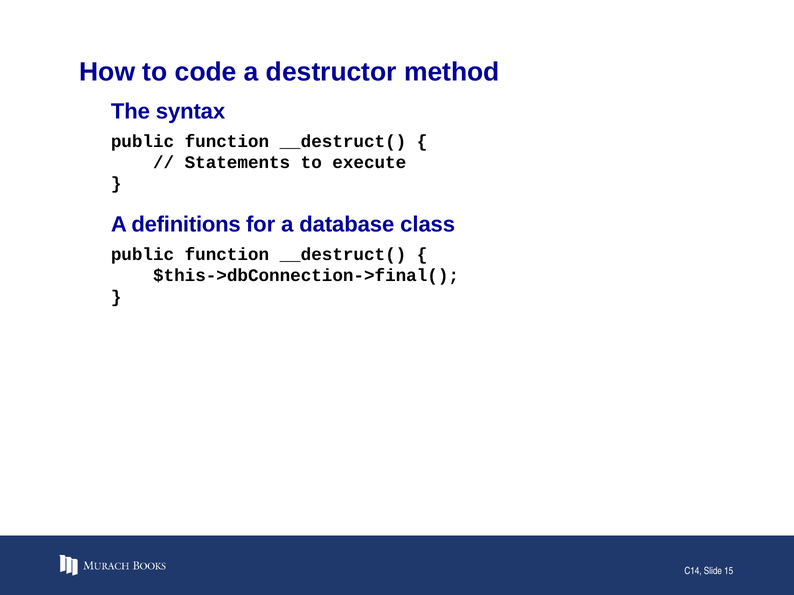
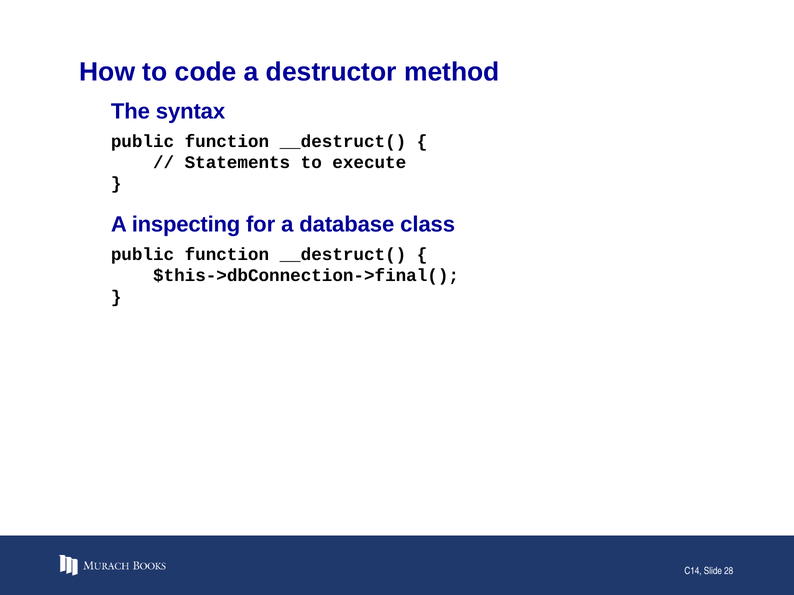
definitions: definitions -> inspecting (186, 225)
15: 15 -> 28 (729, 571)
